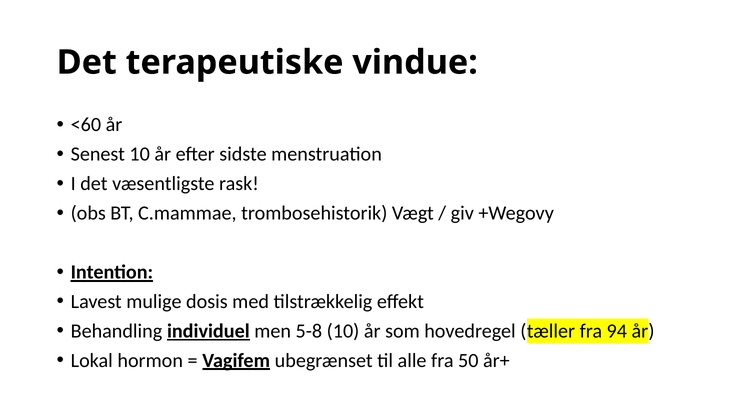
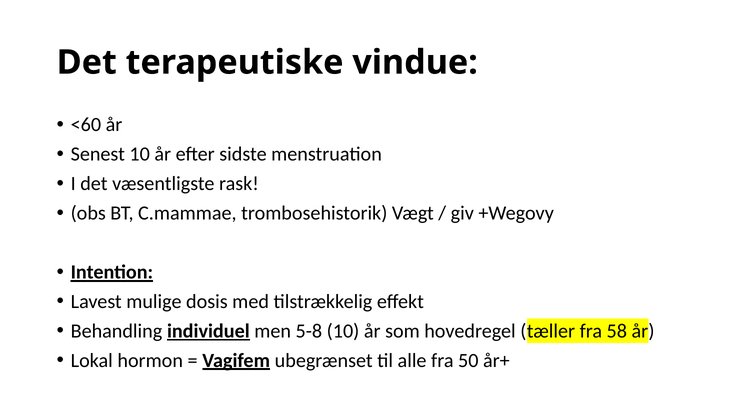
94: 94 -> 58 (617, 331)
